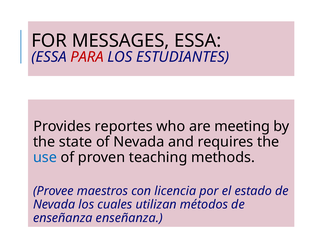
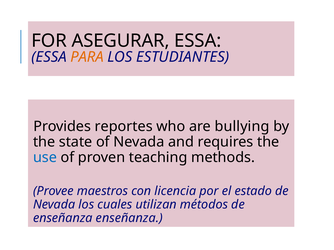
MESSAGES: MESSAGES -> ASEGURAR (121, 41)
PARA colour: red -> orange (87, 57)
meeting: meeting -> bullying (242, 127)
